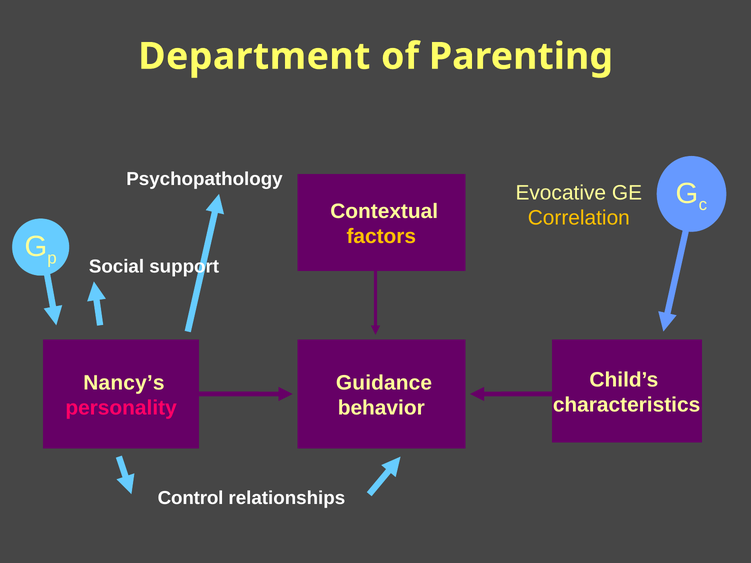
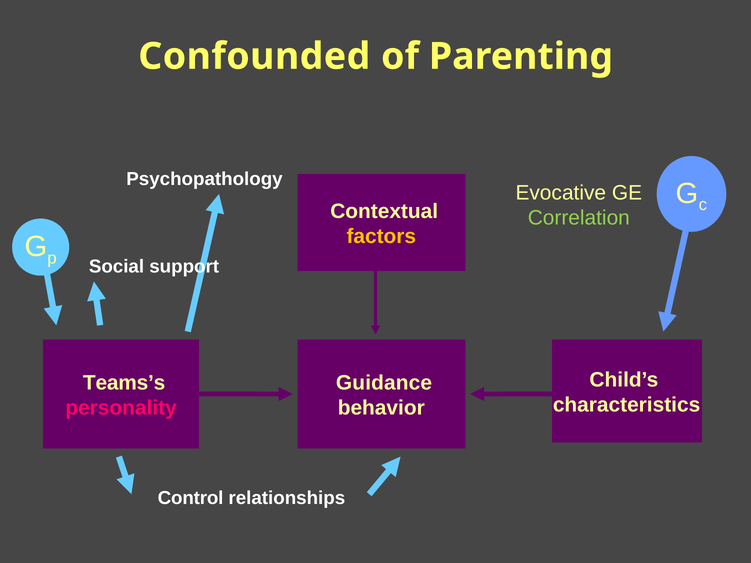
Department: Department -> Confounded (254, 56)
Correlation colour: yellow -> light green (579, 218)
Nancy’s: Nancy’s -> Teams’s (124, 383)
